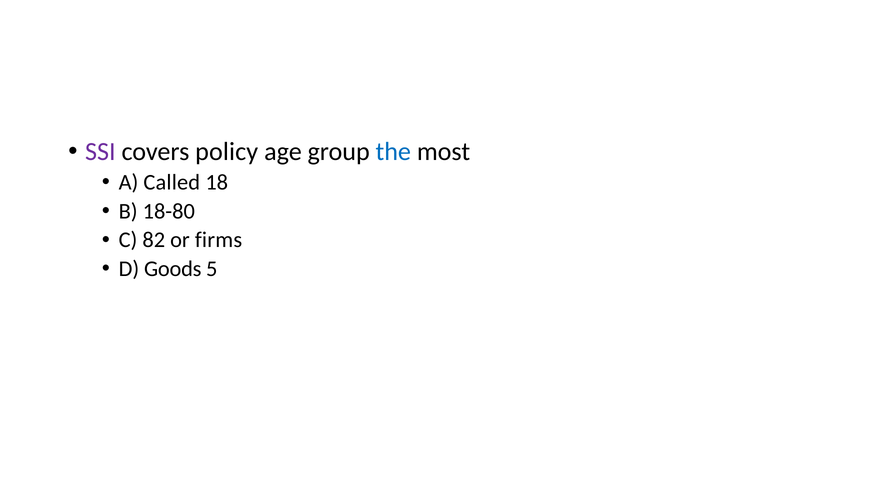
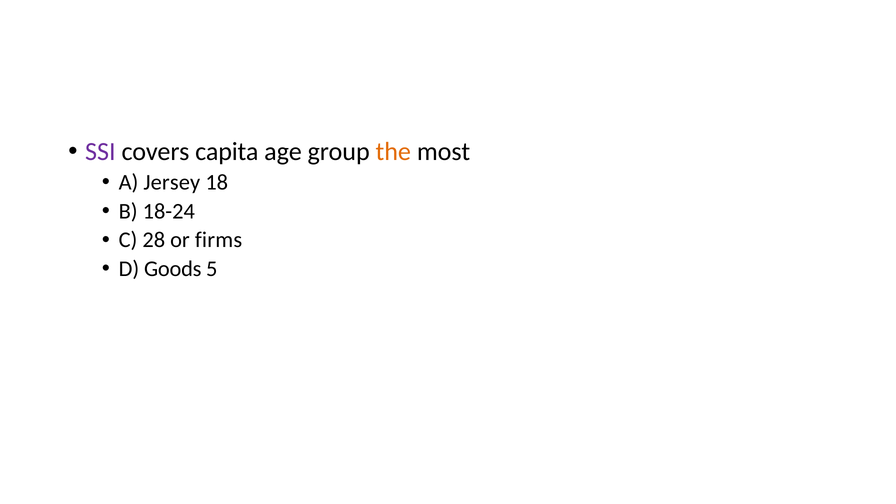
policy: policy -> capita (227, 151)
the colour: blue -> orange (393, 151)
Called: Called -> Jersey (172, 182)
18-80: 18-80 -> 18-24 (169, 211)
82: 82 -> 28 (154, 240)
